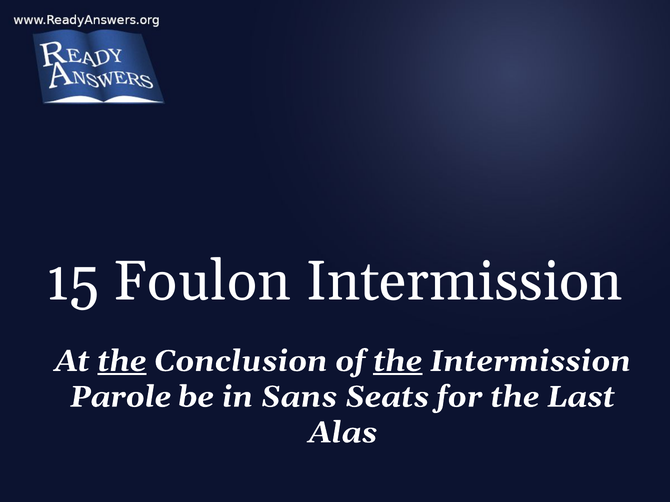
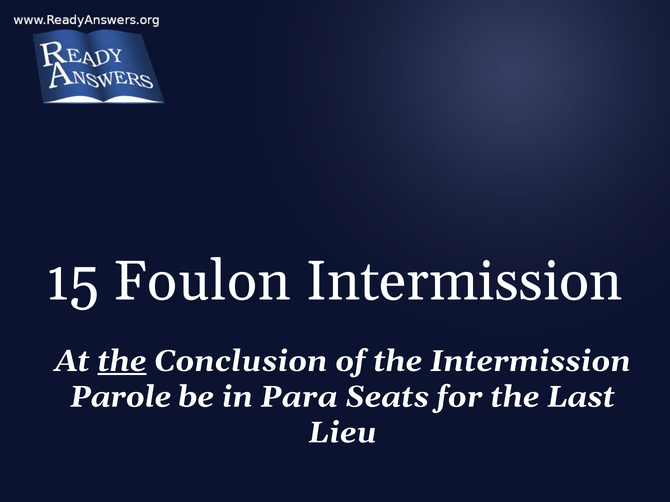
the underline: present -> none (398, 361)
Sans: Sans -> Para (299, 397)
Alas: Alas -> Lieu (343, 433)
